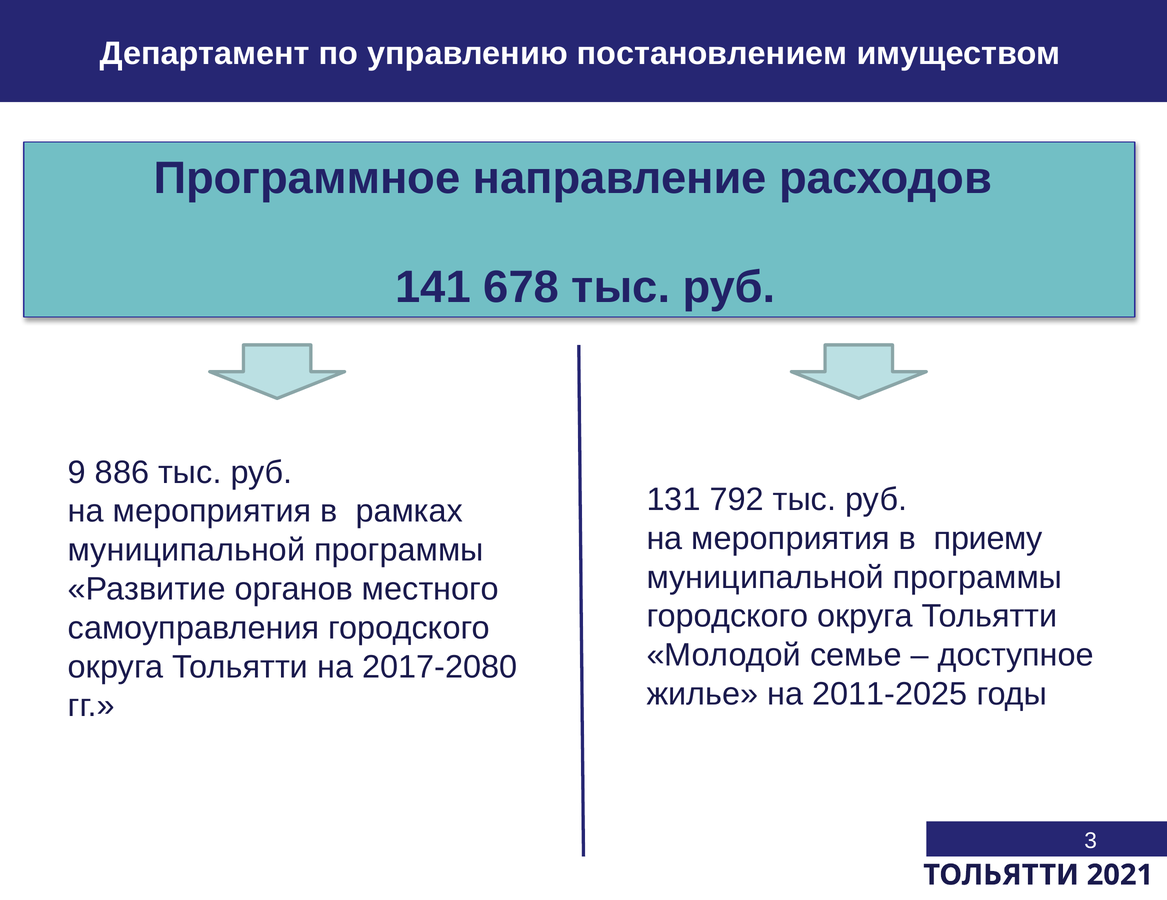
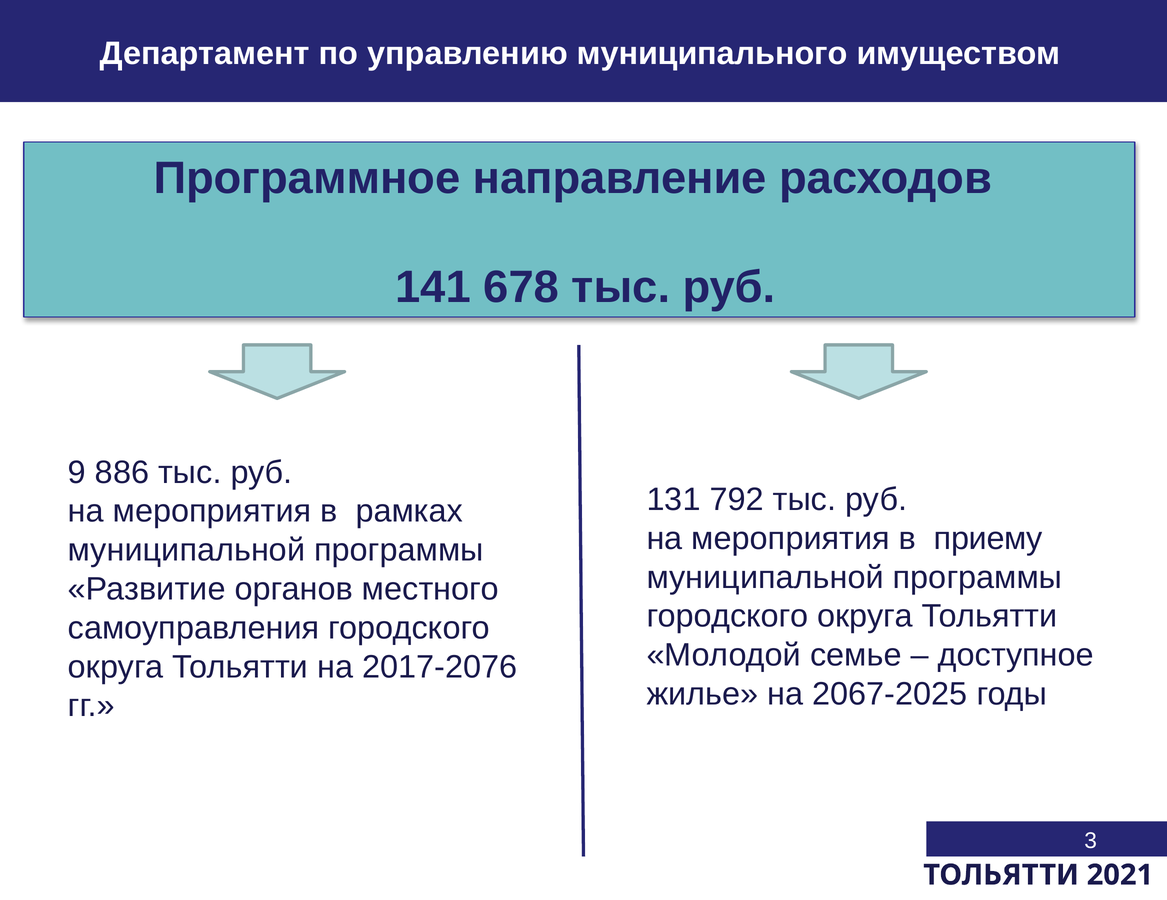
постановлением: постановлением -> муниципального (712, 54)
2017-2080: 2017-2080 -> 2017-2076 (440, 667)
2011-2025: 2011-2025 -> 2067-2025 (890, 694)
